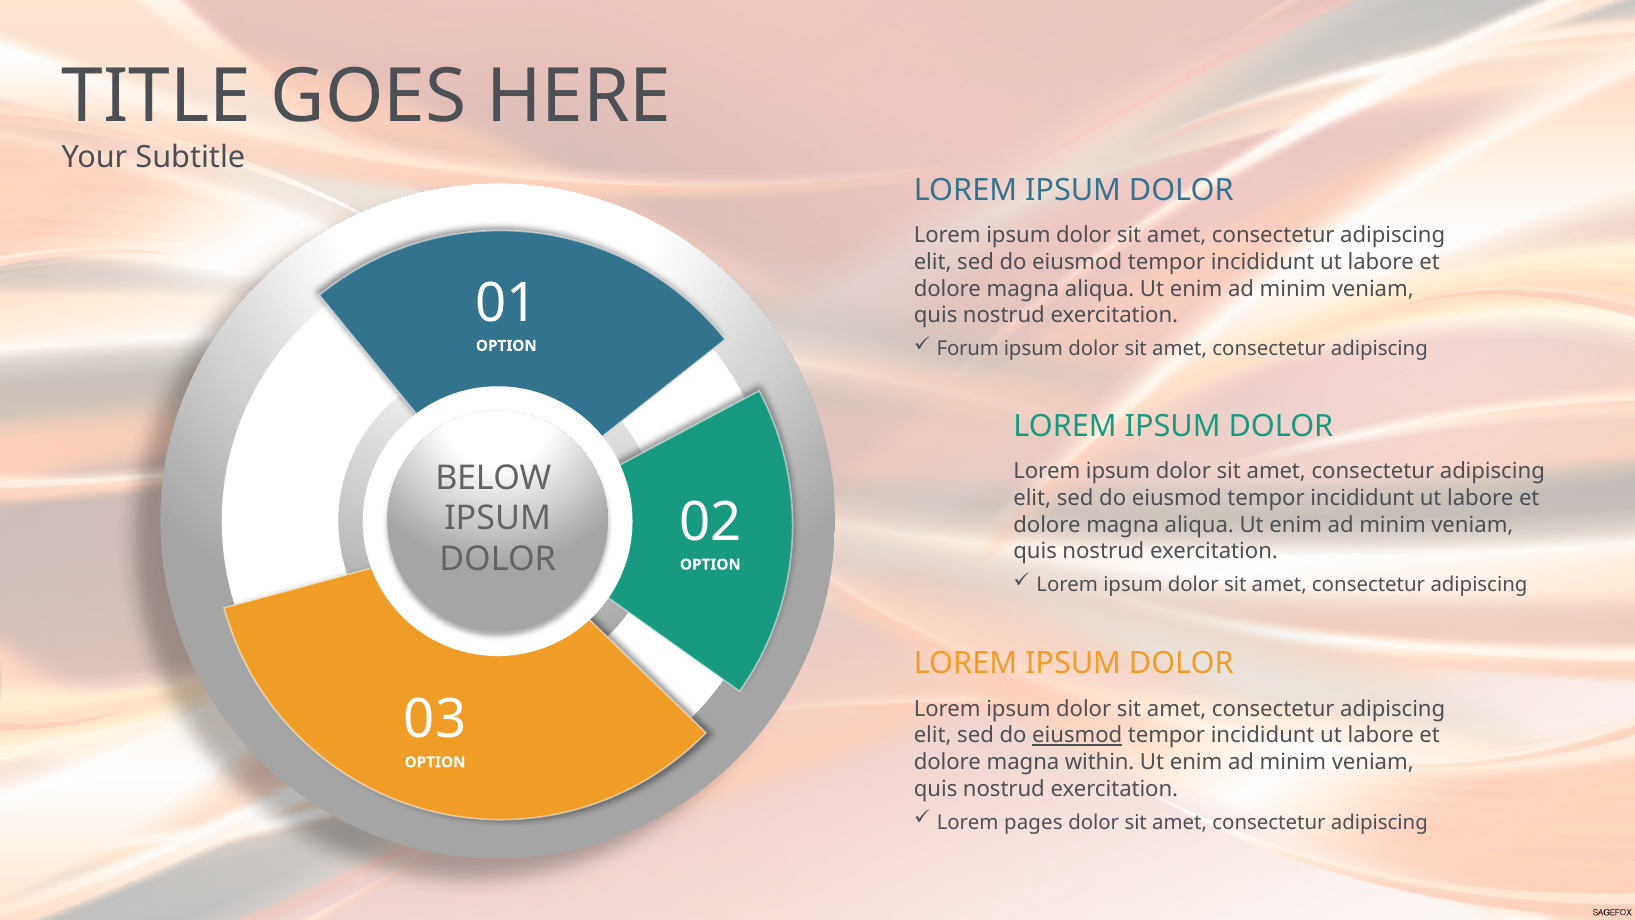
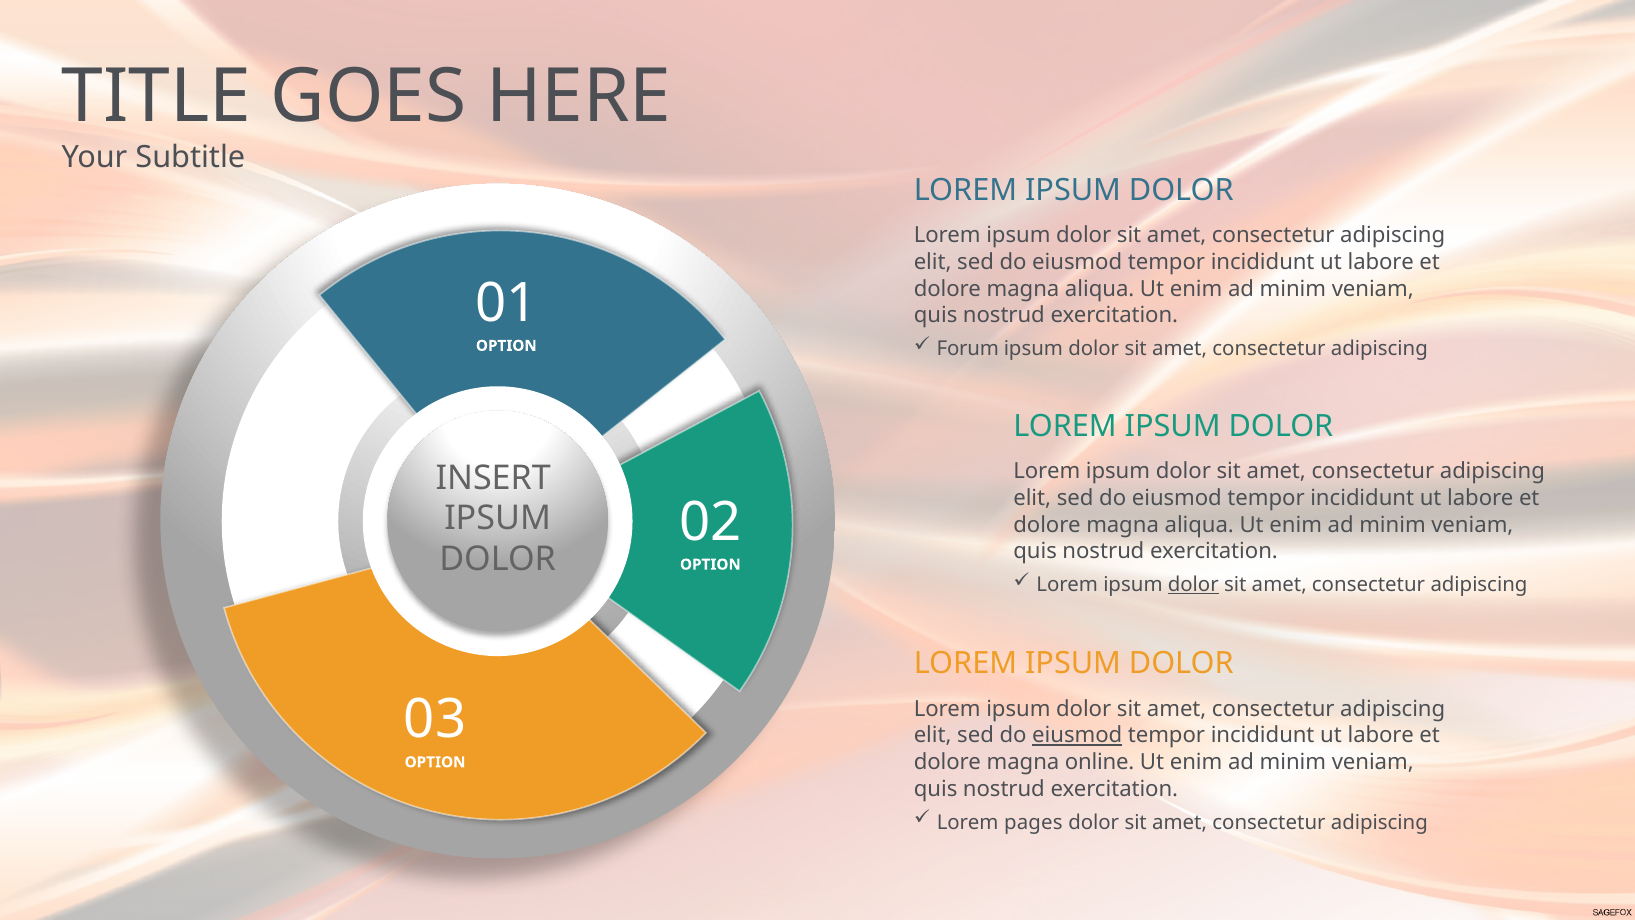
BELOW: BELOW -> INSERT (493, 478)
dolor underline: none -> present (1193, 585)
within: within -> online (1100, 762)
